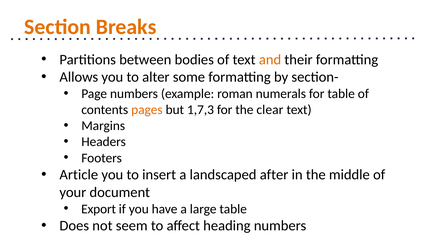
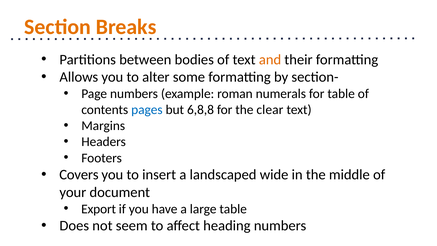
pages colour: orange -> blue (147, 110)
1,7,3: 1,7,3 -> 6,8,8 (201, 110)
Article: Article -> Covers (79, 175)
after: after -> wide (274, 175)
